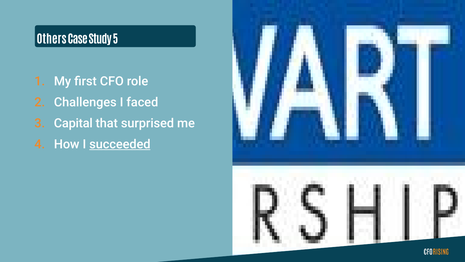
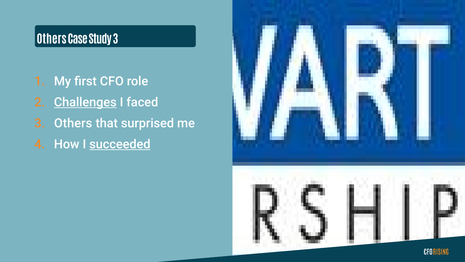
Study 5: 5 -> 3 (115, 40)
Challenges underline: none -> present (85, 102)
Capital: Capital -> Others (73, 123)
